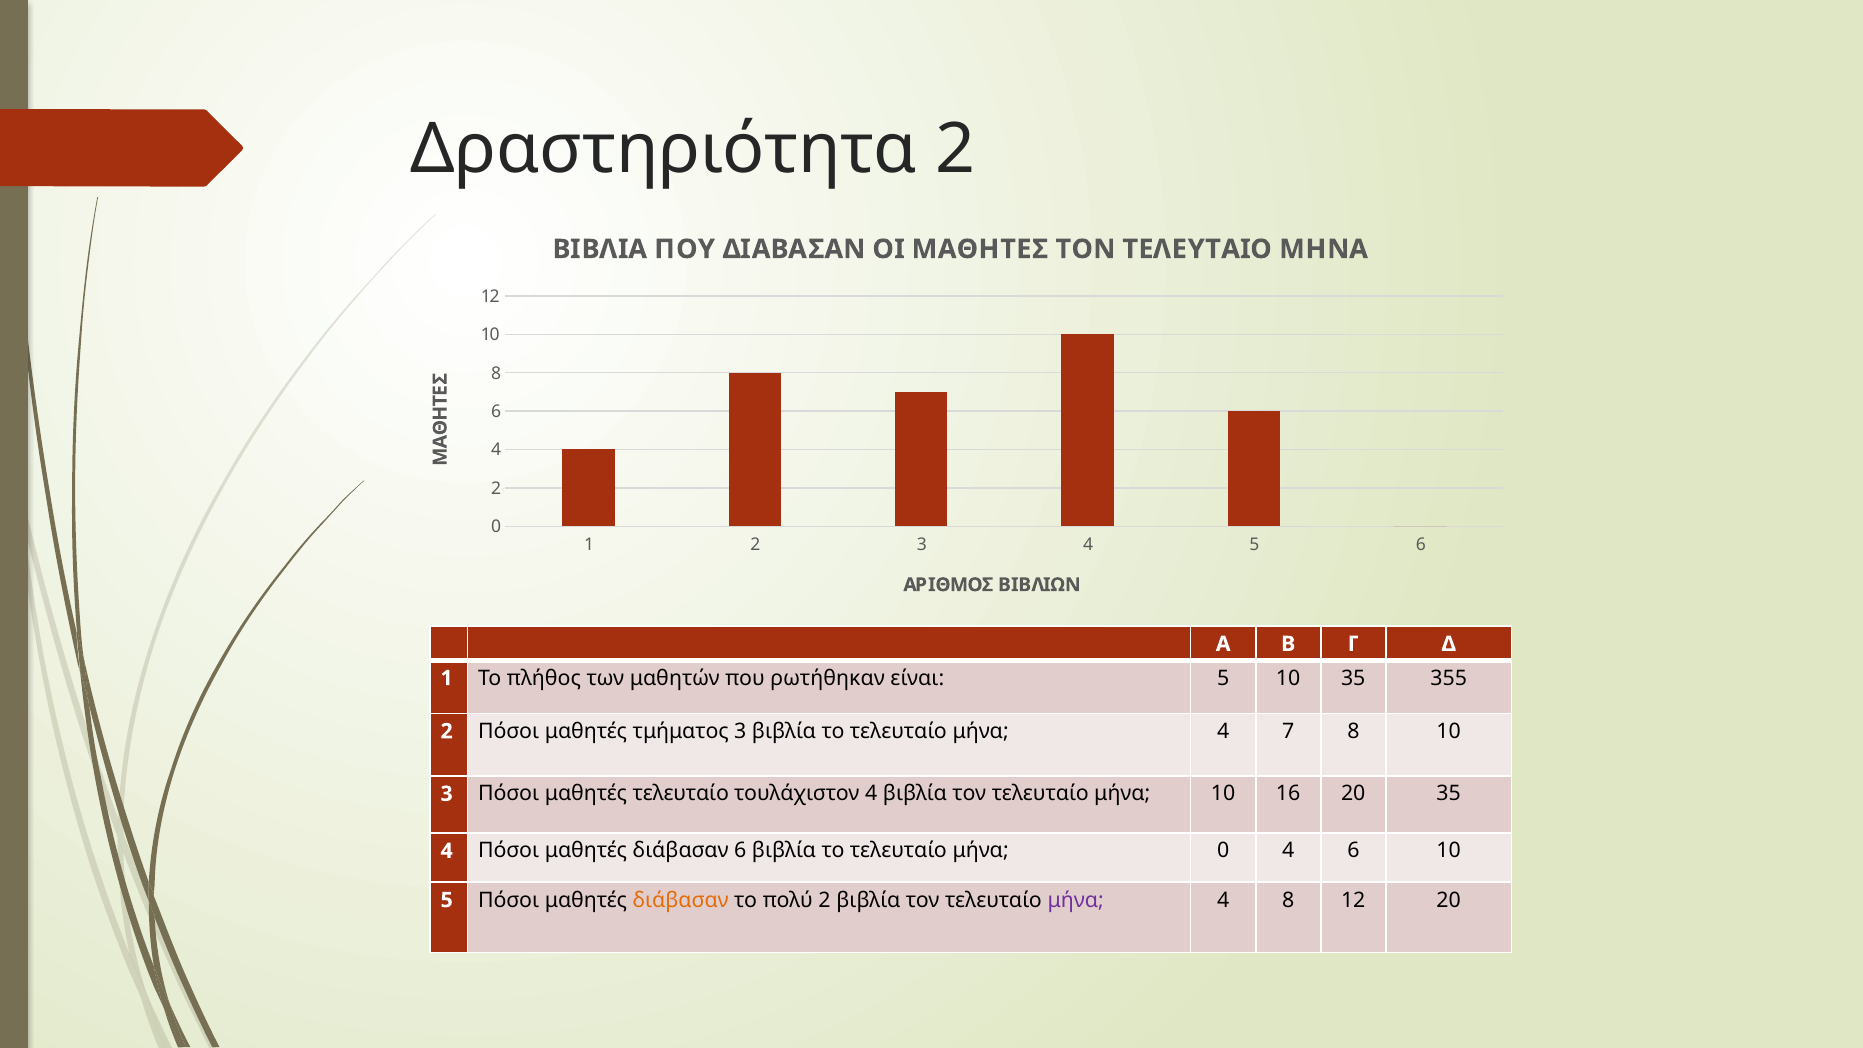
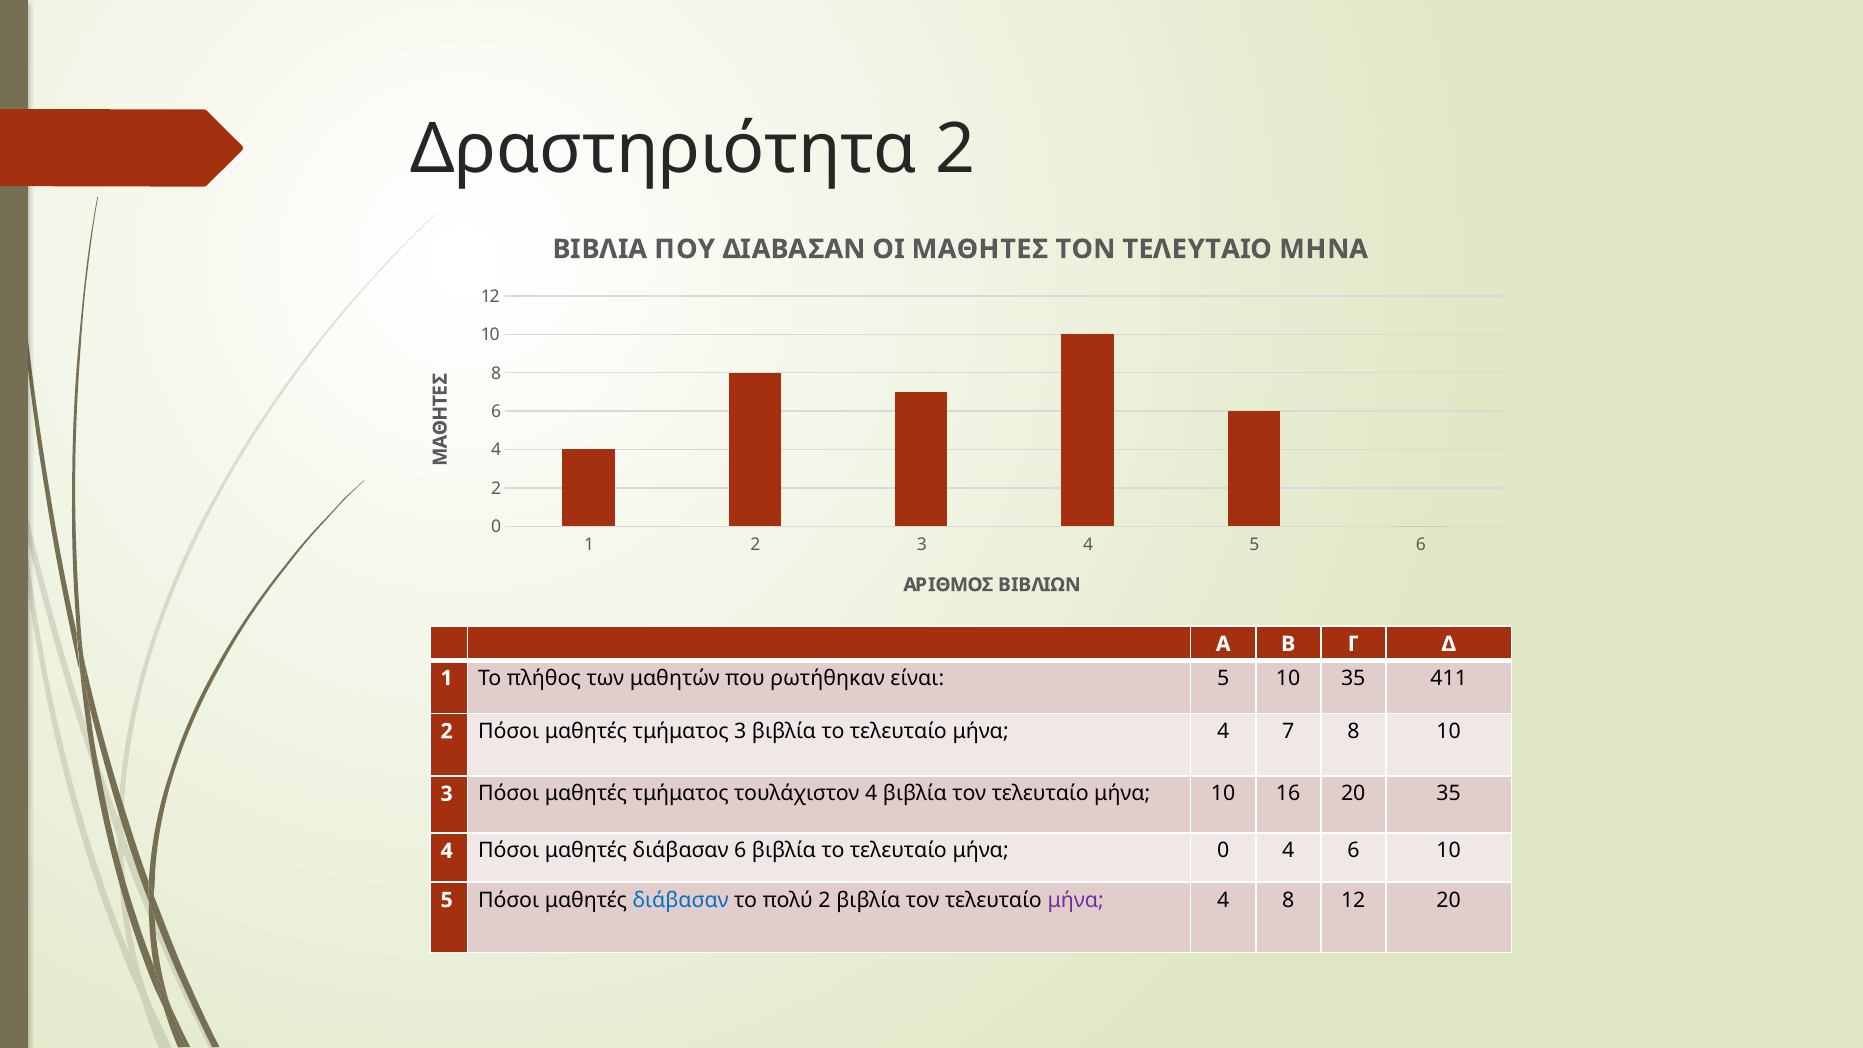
355: 355 -> 411 (1449, 678)
3 Πόσοι μαθητές τελευταίο: τελευταίο -> τμήματος (681, 794)
διάβασαν colour: orange -> blue (681, 900)
